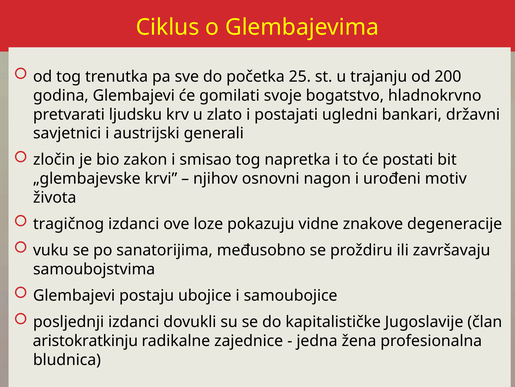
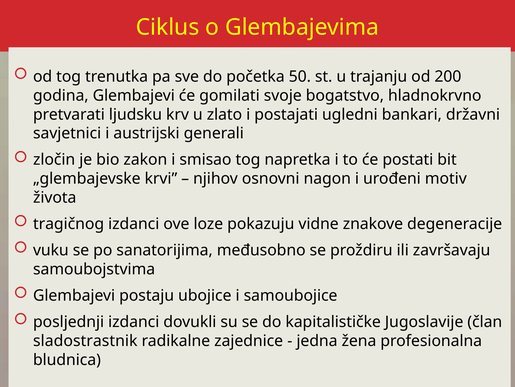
25: 25 -> 50 (300, 77)
aristokratkinju: aristokratkinju -> sladostrastnik (85, 340)
